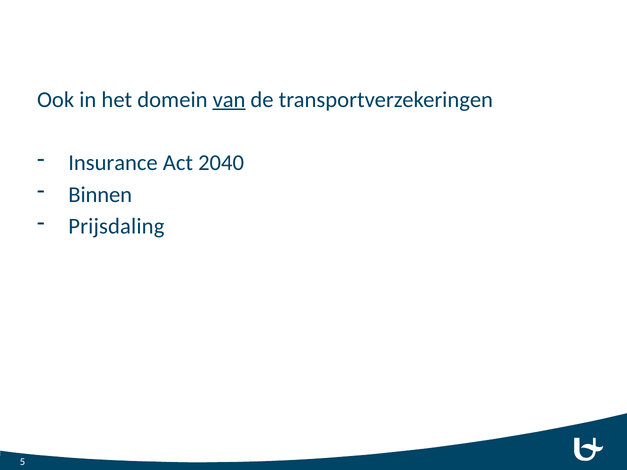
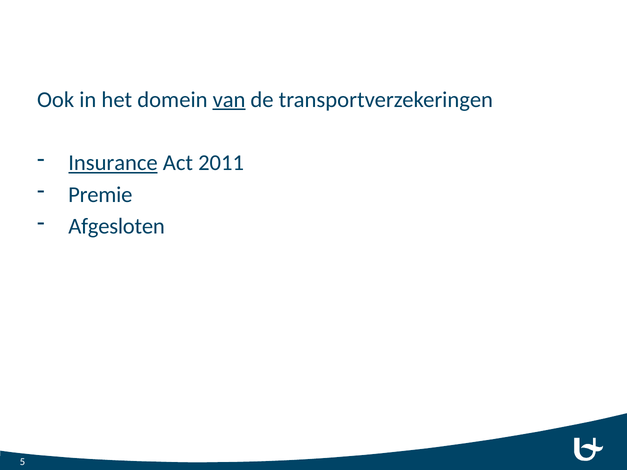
Insurance underline: none -> present (113, 163)
2040: 2040 -> 2011 (221, 163)
Binnen: Binnen -> Premie (100, 195)
Prijsdaling: Prijsdaling -> Afgesloten (117, 226)
